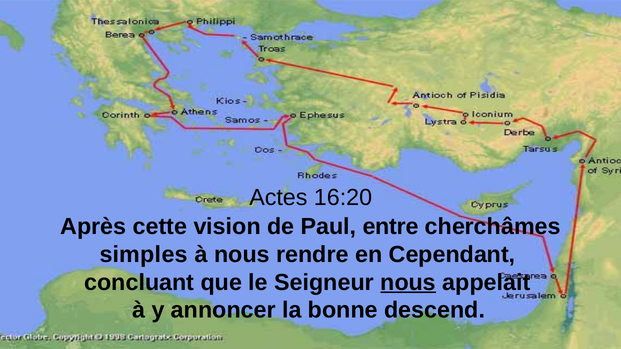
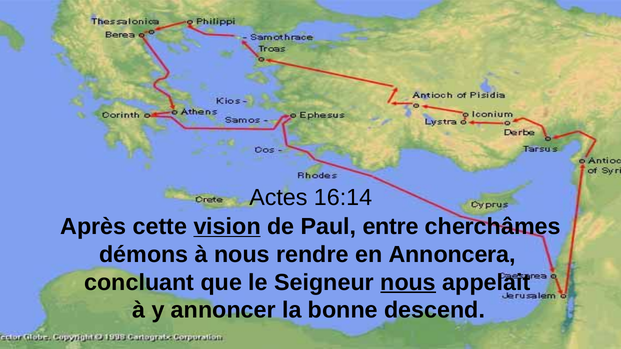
16:20: 16:20 -> 16:14 (343, 198)
vision underline: none -> present (227, 227)
simples: simples -> démons (144, 255)
Cependant: Cependant -> Annoncera (452, 255)
